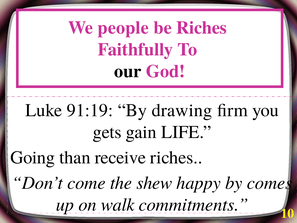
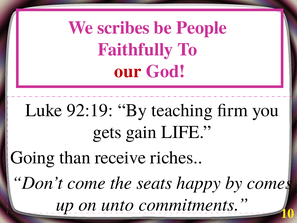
people: people -> scribes (123, 28)
be Riches: Riches -> People (202, 28)
our colour: black -> red (128, 71)
91:19: 91:19 -> 92:19 (90, 110)
drawing: drawing -> teaching (182, 110)
shew: shew -> seats (154, 183)
walk: walk -> unto (118, 205)
